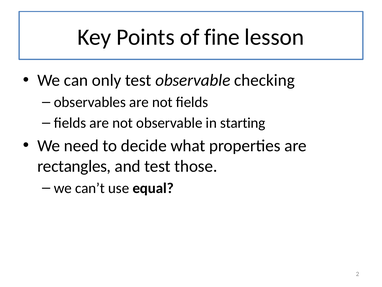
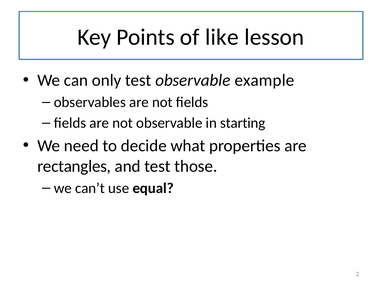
fine: fine -> like (222, 37)
checking: checking -> example (264, 80)
